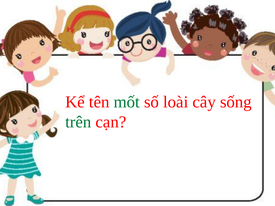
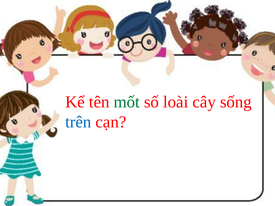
trên colour: green -> blue (78, 122)
